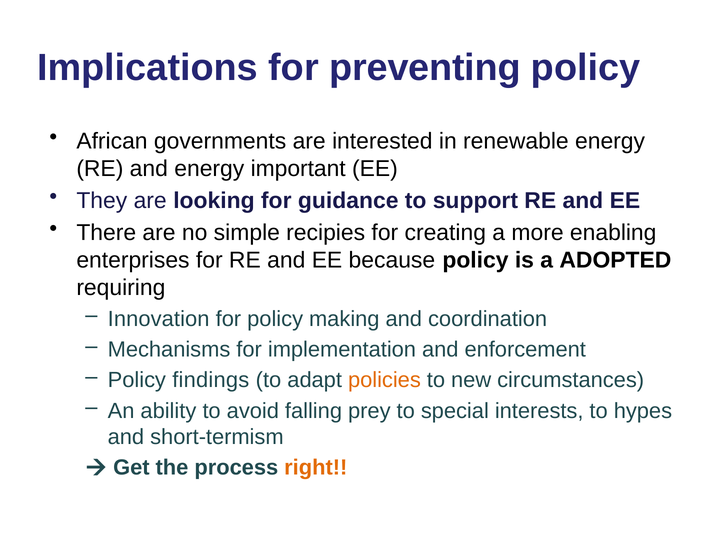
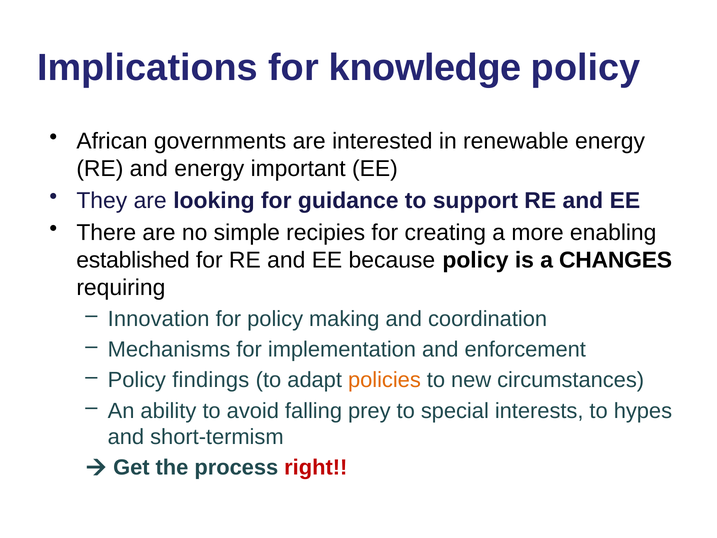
preventing: preventing -> knowledge (425, 68)
enterprises: enterprises -> established (133, 260)
ADOPTED: ADOPTED -> CHANGES (616, 260)
right colour: orange -> red (316, 468)
